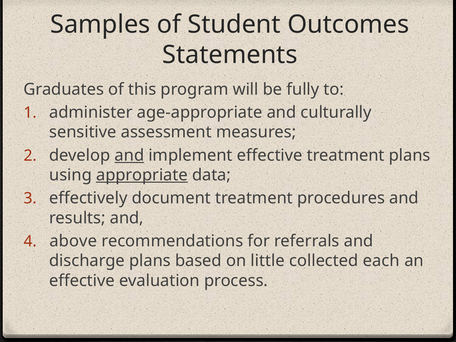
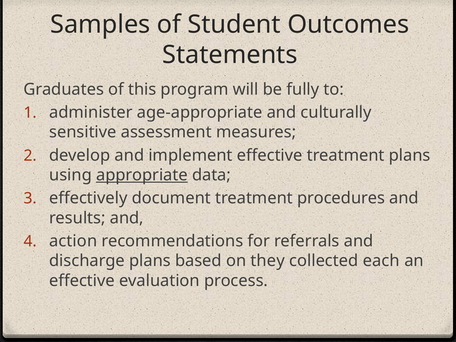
and underline: present -> none (129, 155)
above: above -> action (73, 241)
little: little -> they (268, 261)
